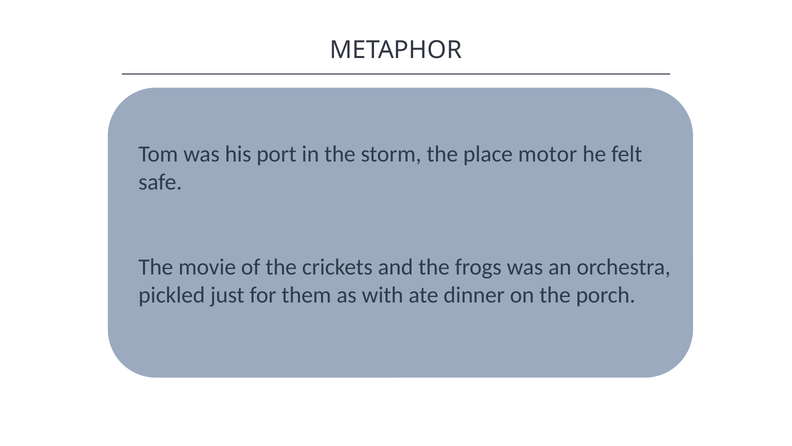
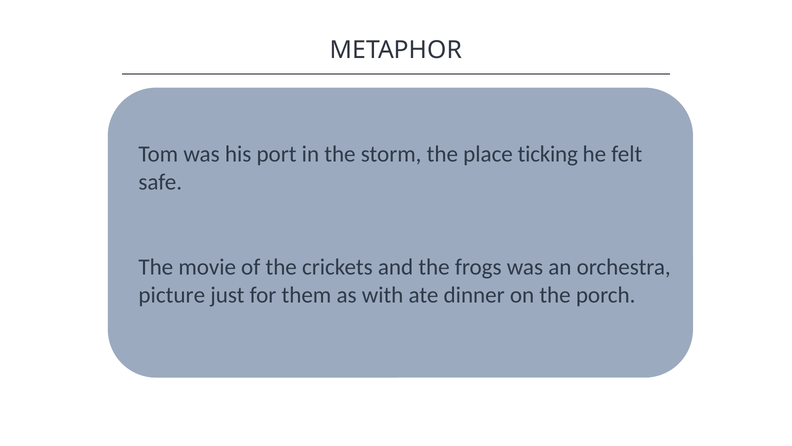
motor: motor -> ticking (548, 154)
pickled: pickled -> picture (172, 295)
